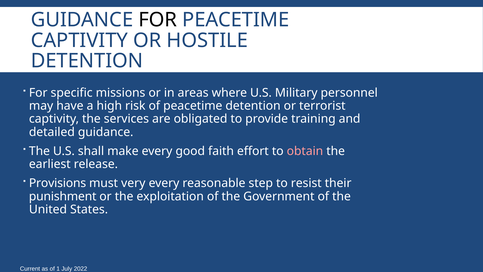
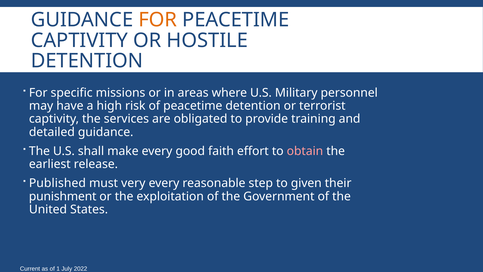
FOR colour: black -> orange (158, 20)
Provisions: Provisions -> Published (57, 183)
resist: resist -> given (306, 183)
